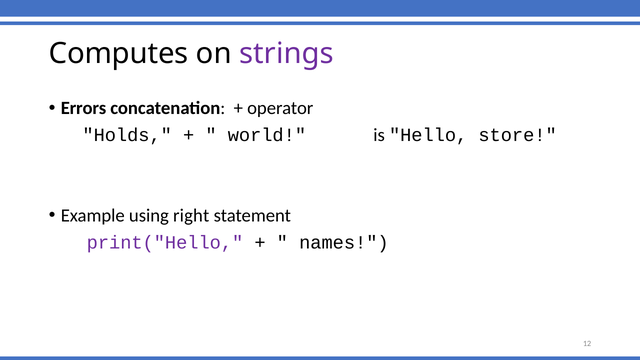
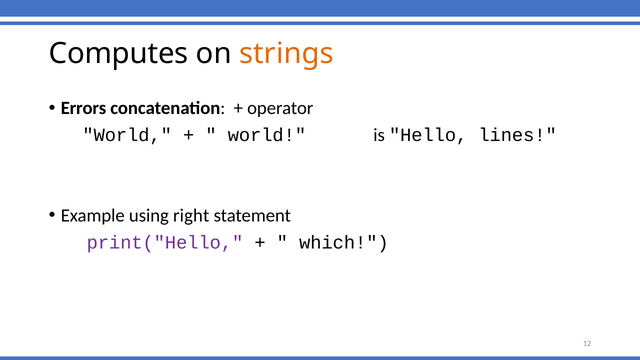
strings colour: purple -> orange (287, 54)
Holds: Holds -> World (127, 135)
store: store -> lines (518, 135)
names: names -> which (344, 242)
